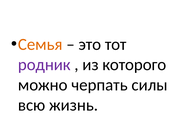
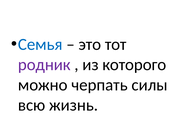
Семья colour: orange -> blue (40, 44)
